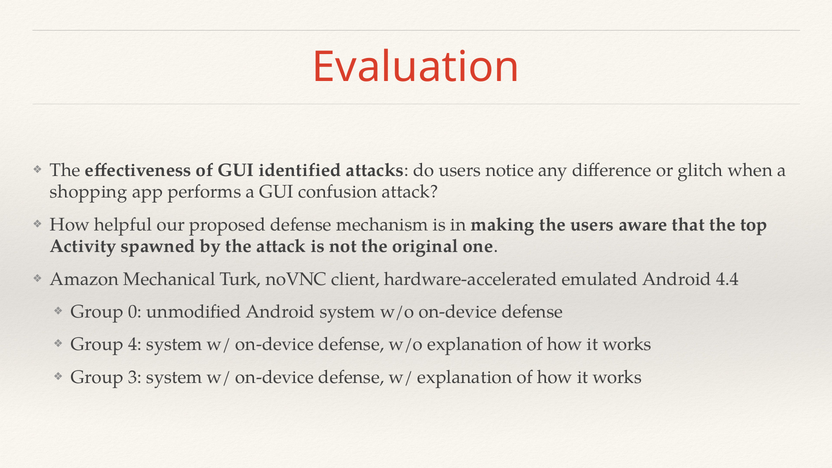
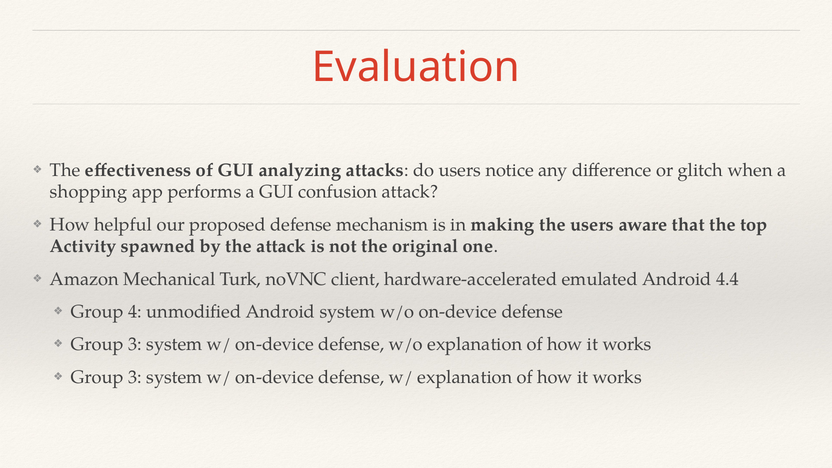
identified: identified -> analyzing (300, 170)
0: 0 -> 4 (135, 312)
4: 4 -> 3 (135, 344)
